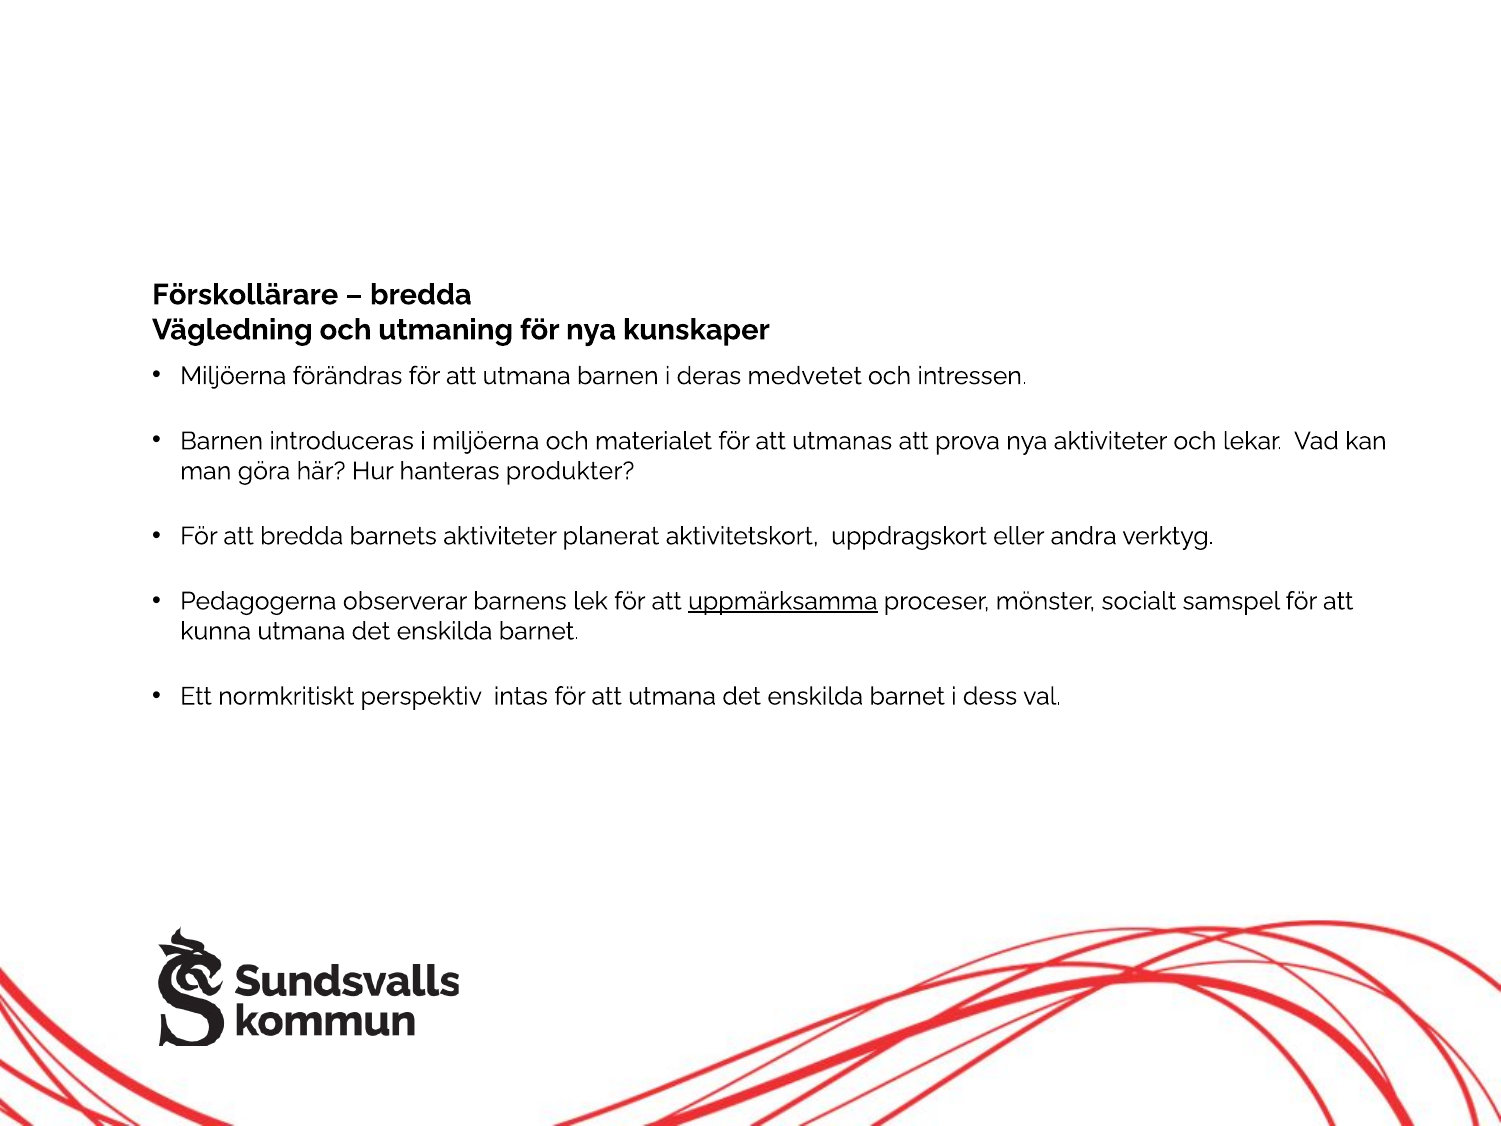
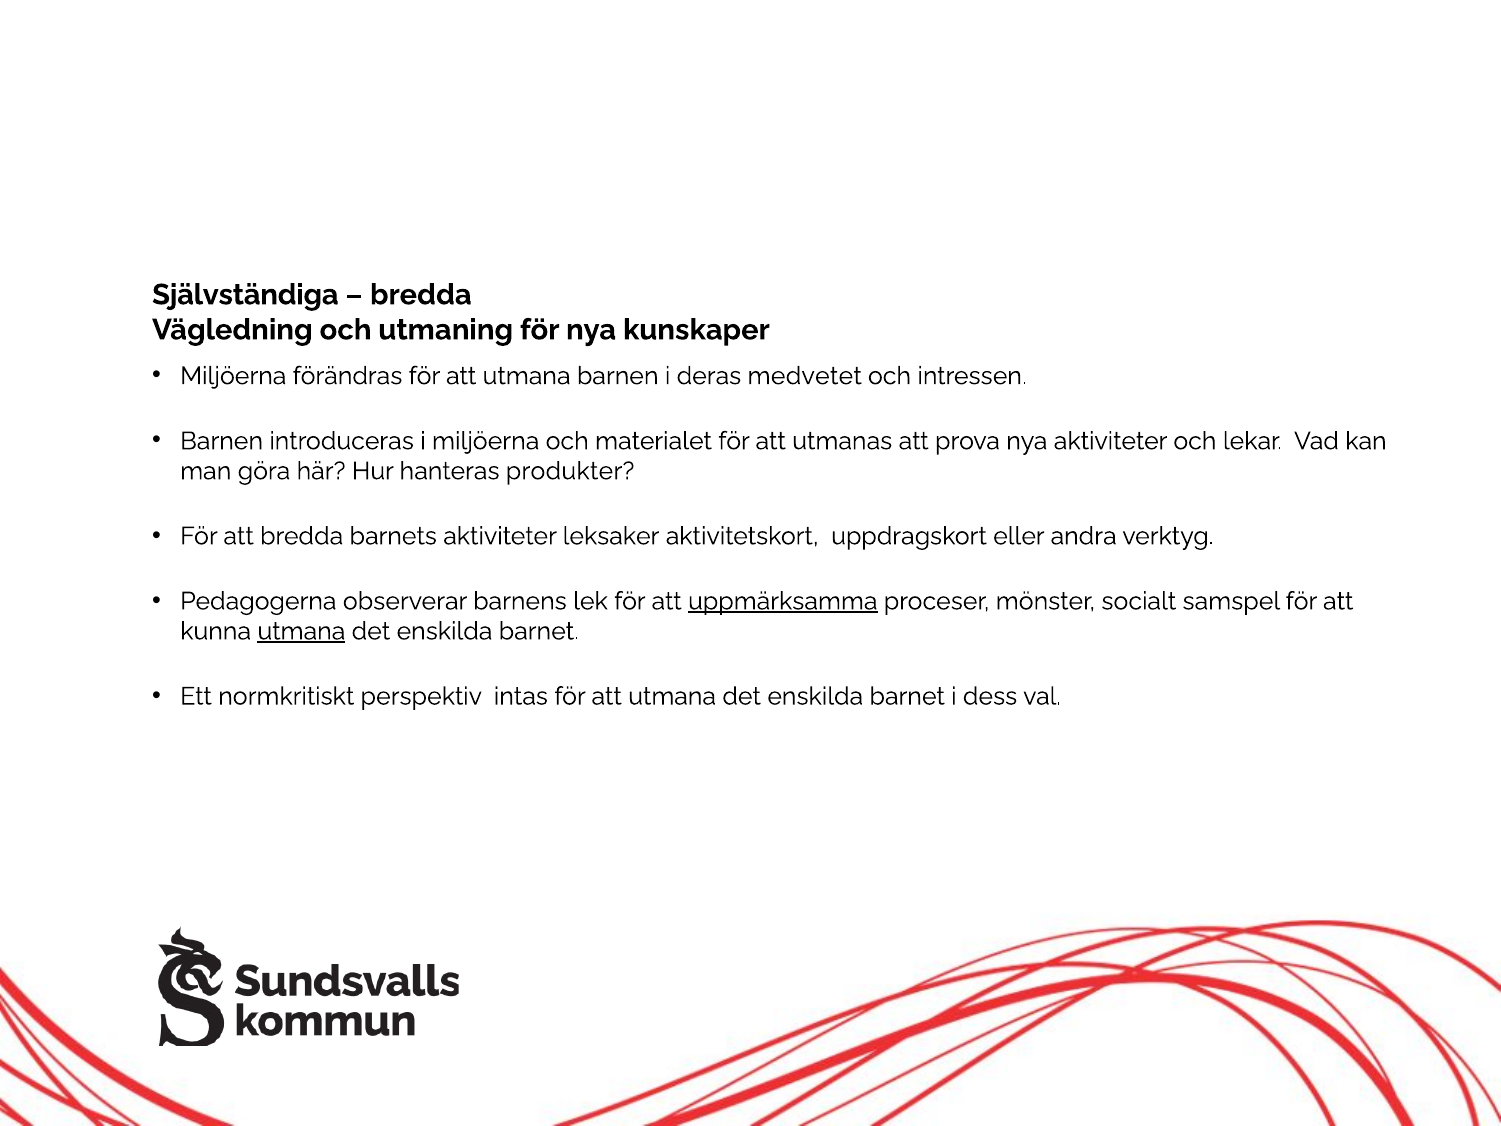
Förskollärare: Förskollärare -> Självständiga (245, 295)
planerat: planerat -> leksaker (611, 536)
utmana underline: none -> present (301, 631)
